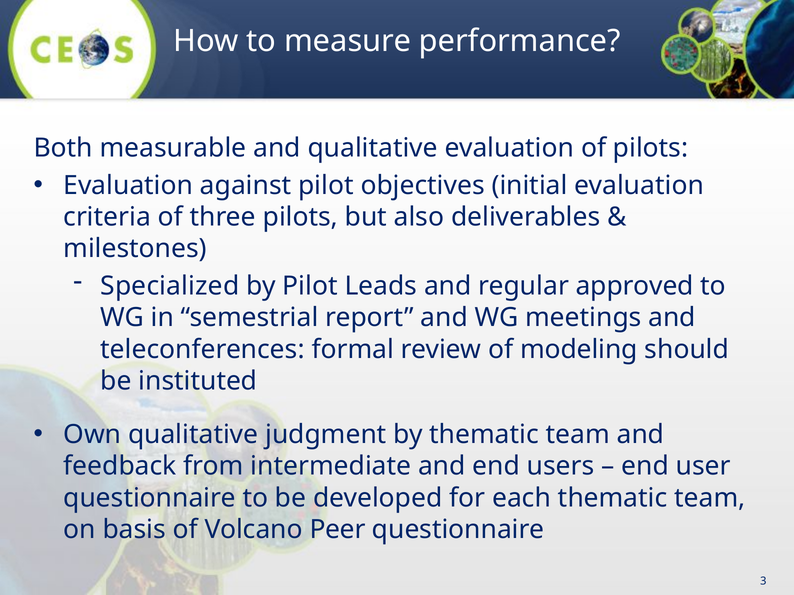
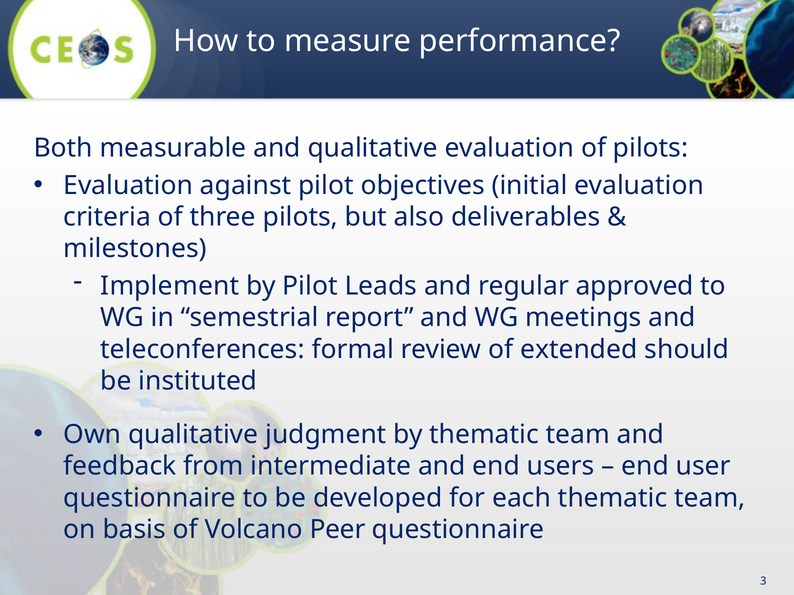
Specialized: Specialized -> Implement (170, 286)
modeling: modeling -> extended (579, 350)
